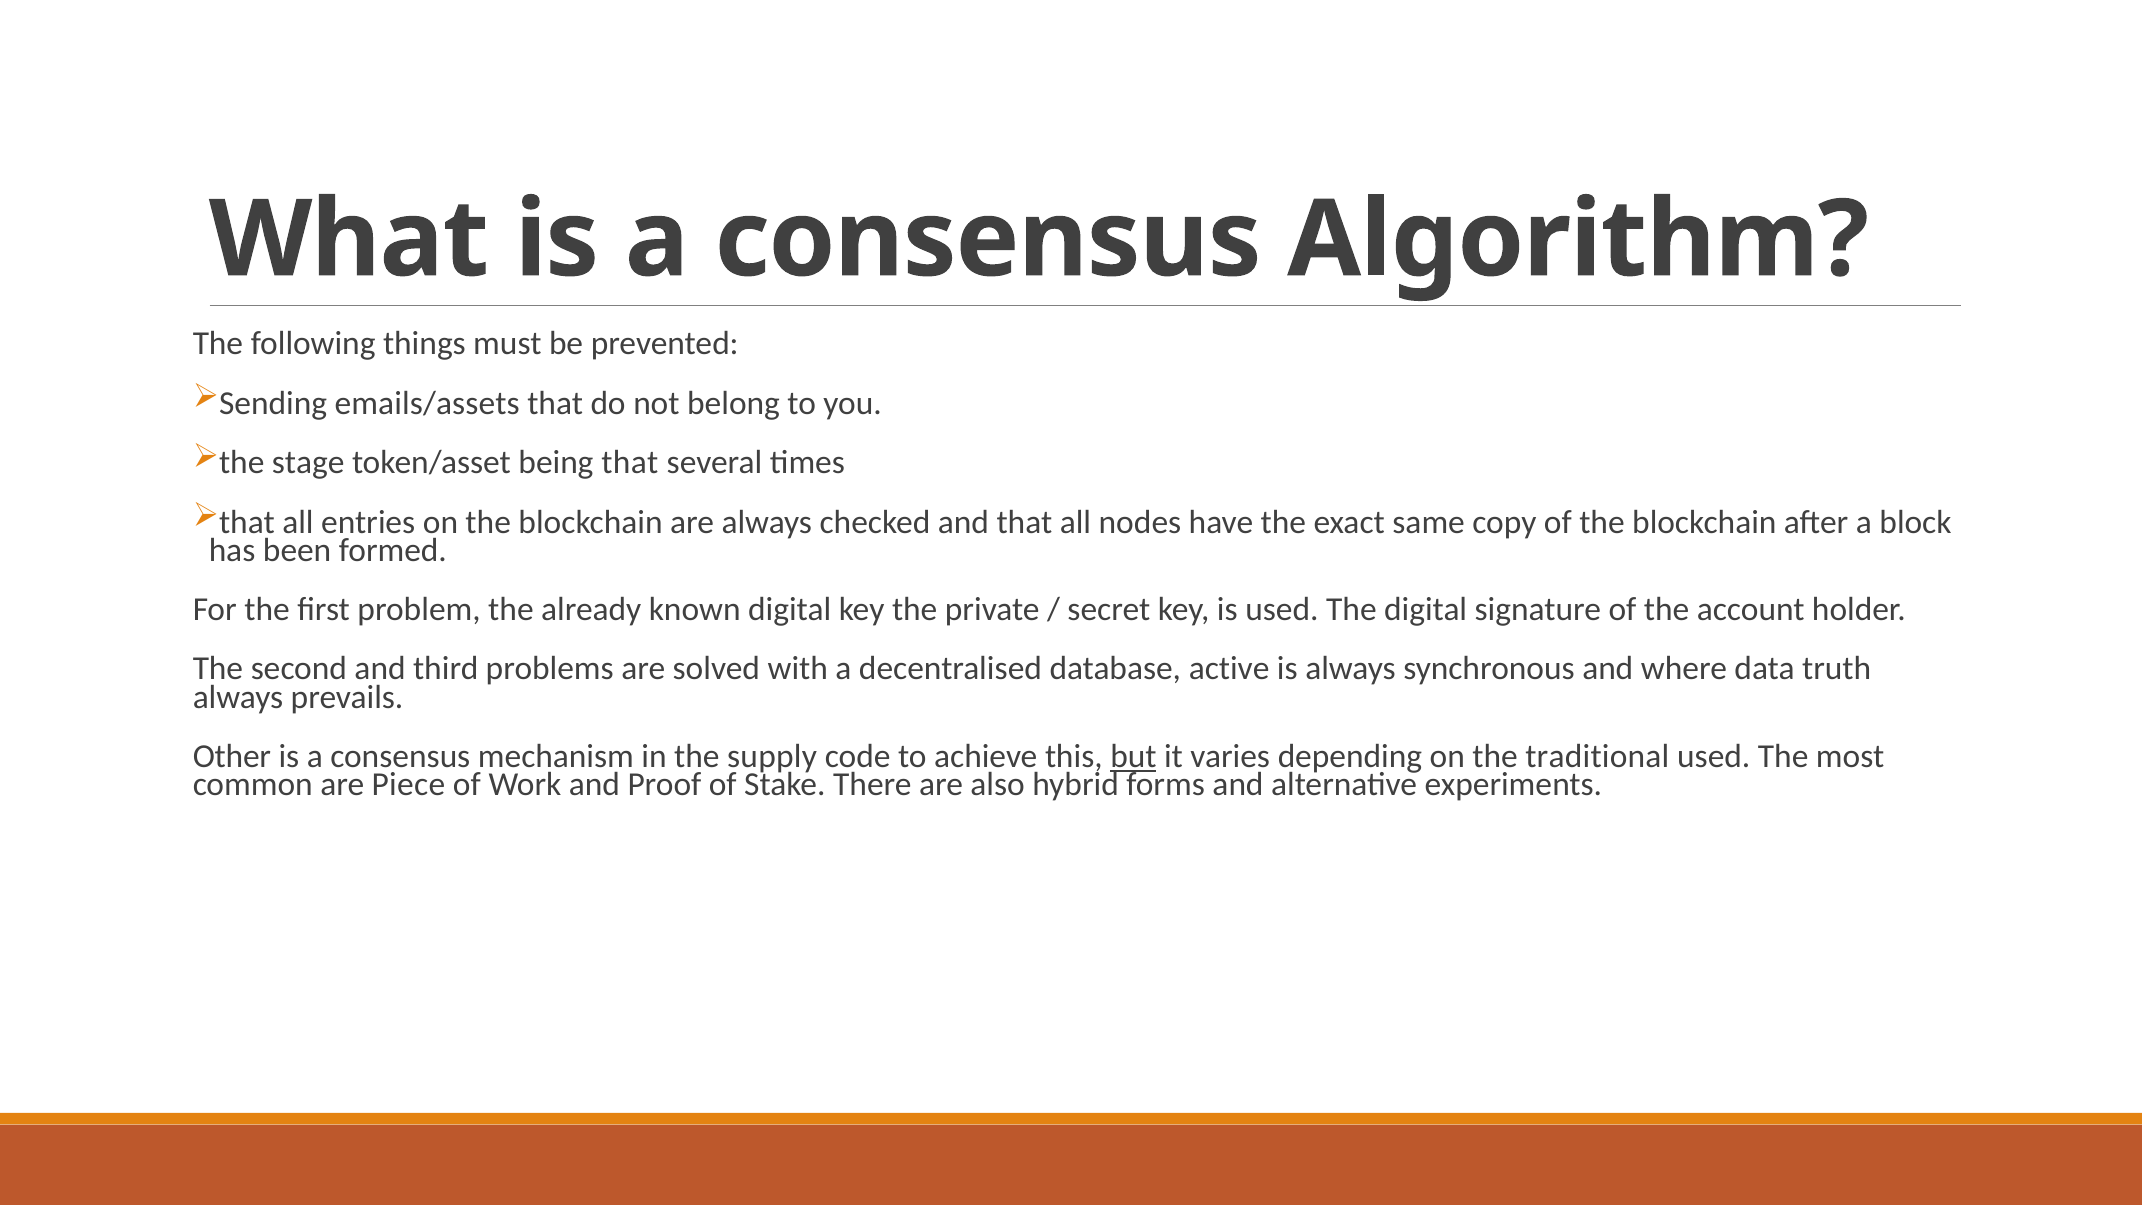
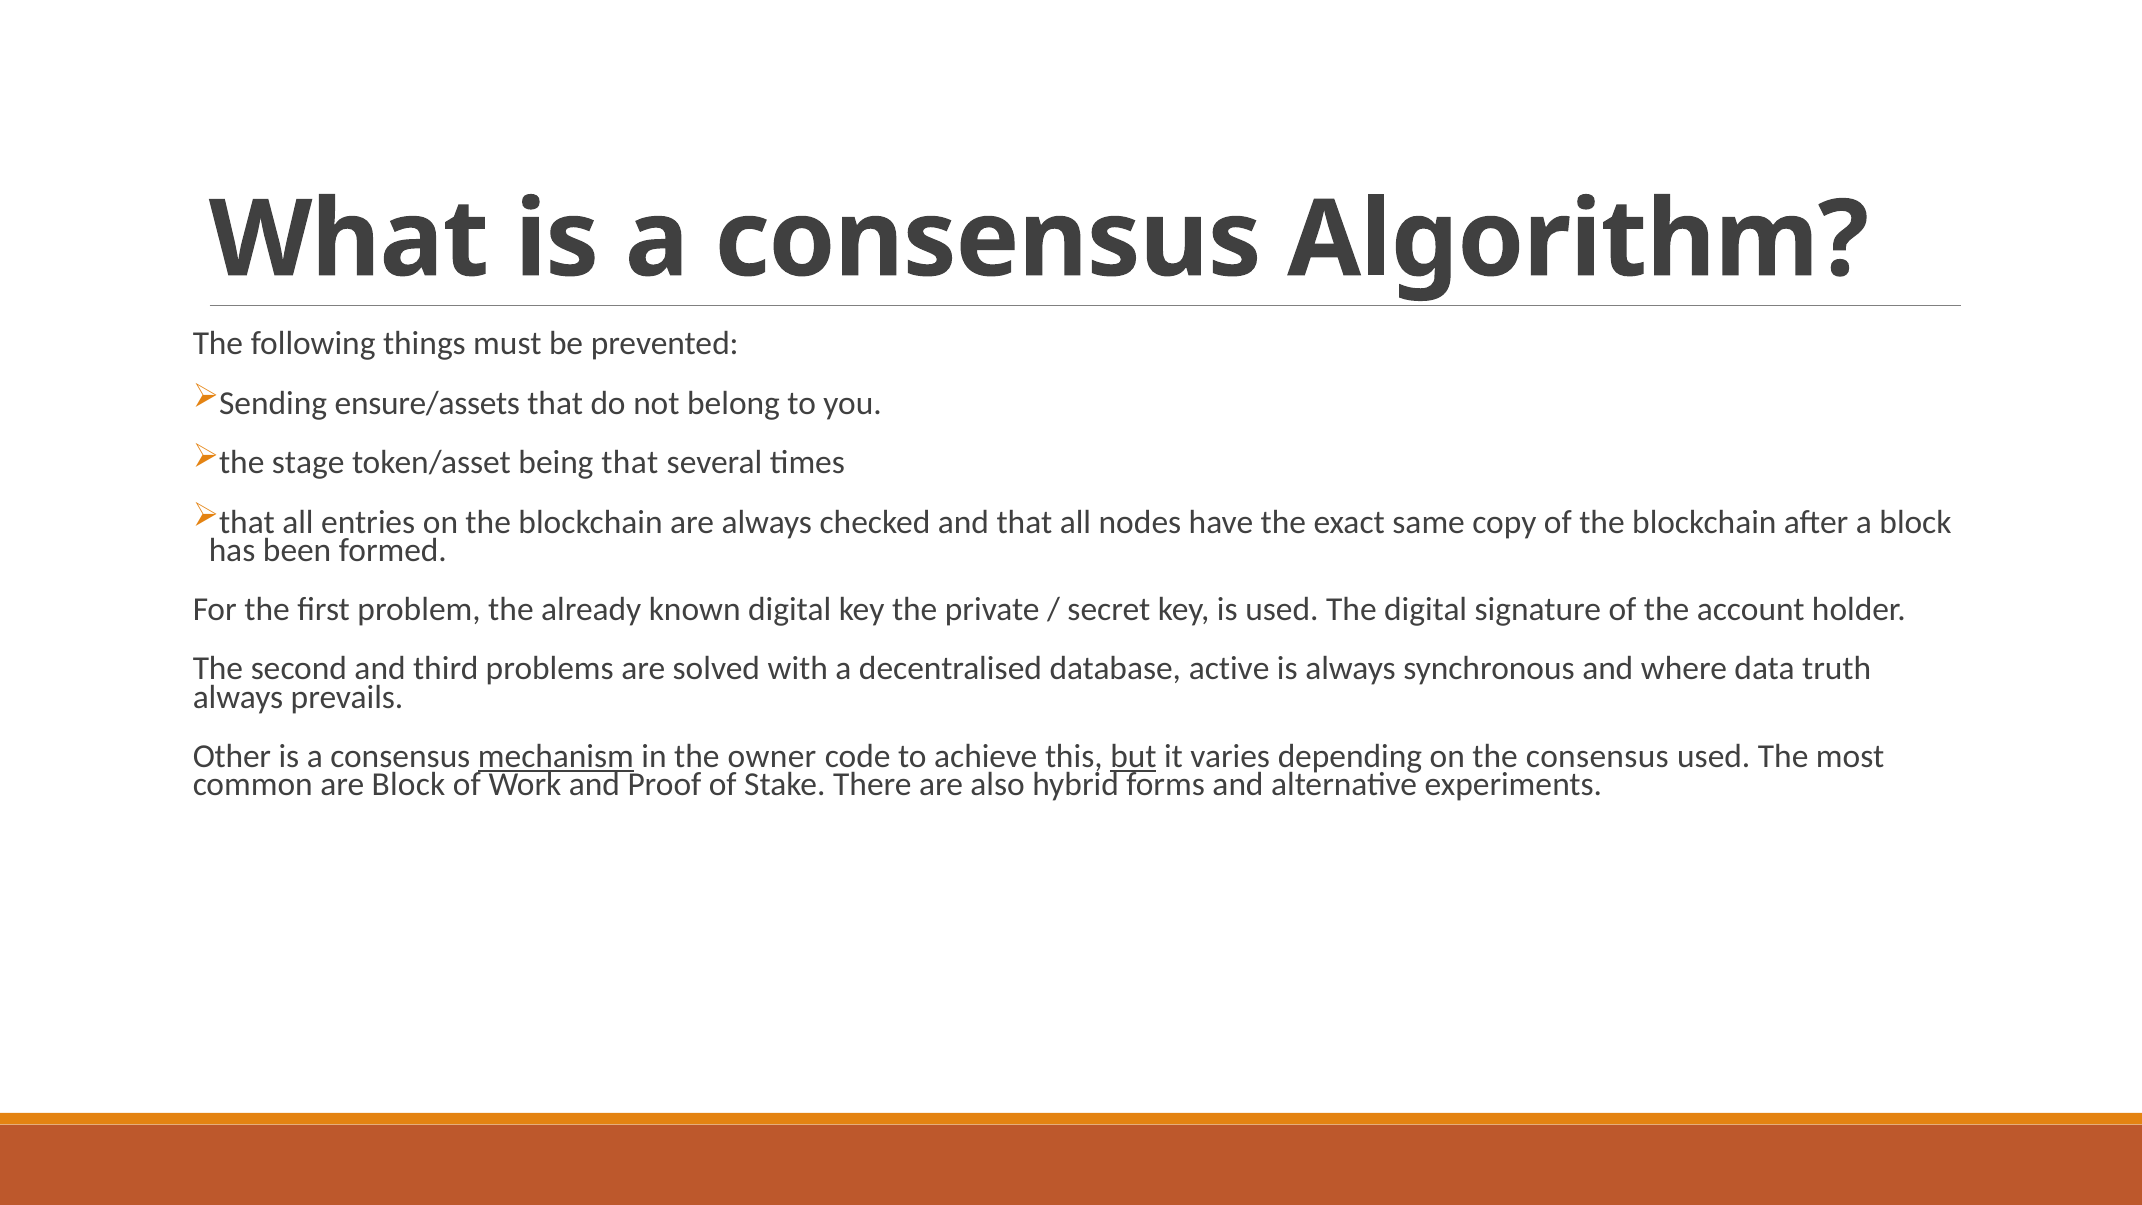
emails/assets: emails/assets -> ensure/assets (427, 403)
mechanism underline: none -> present (556, 756)
supply: supply -> owner (772, 756)
the traditional: traditional -> consensus (1597, 756)
are Piece: Piece -> Block (408, 785)
